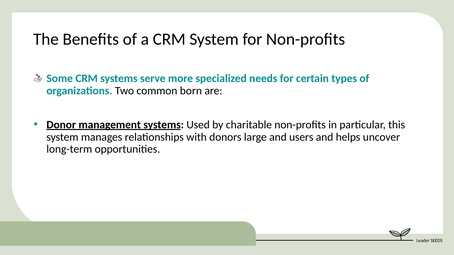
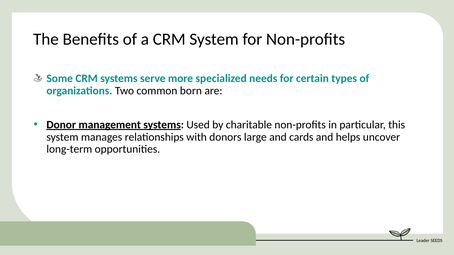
users: users -> cards (301, 137)
